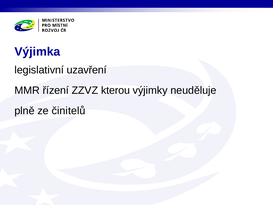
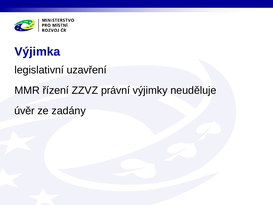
kterou: kterou -> právní (116, 90)
plně: plně -> úvěr (25, 111)
činitelů: činitelů -> zadány (69, 111)
